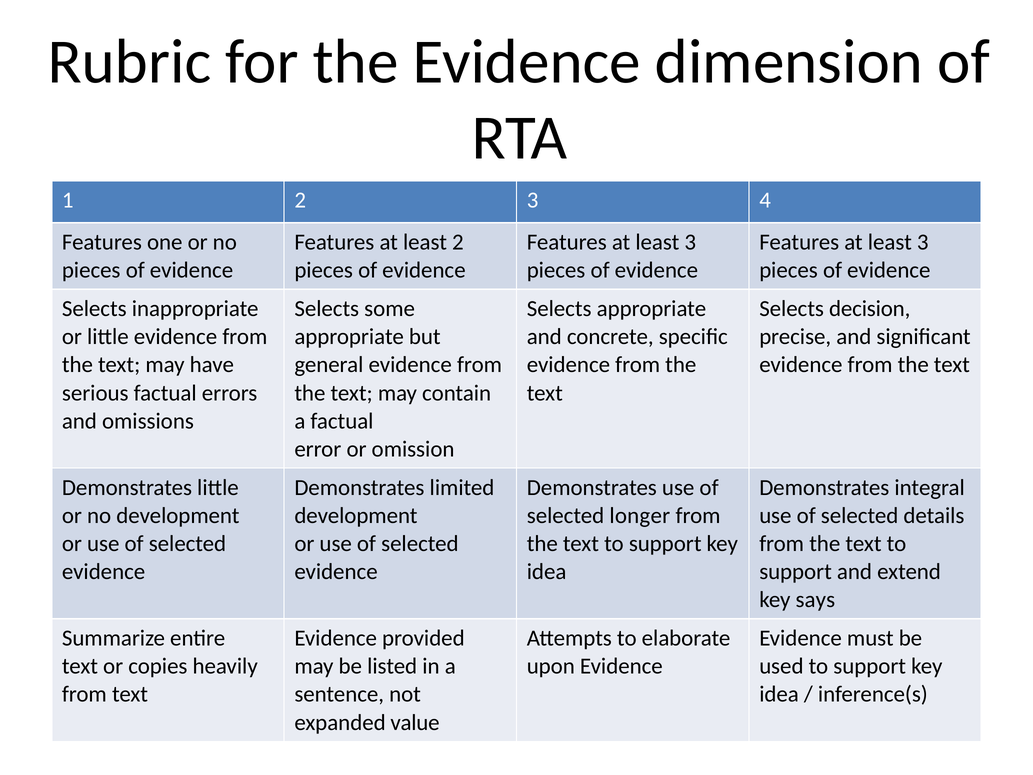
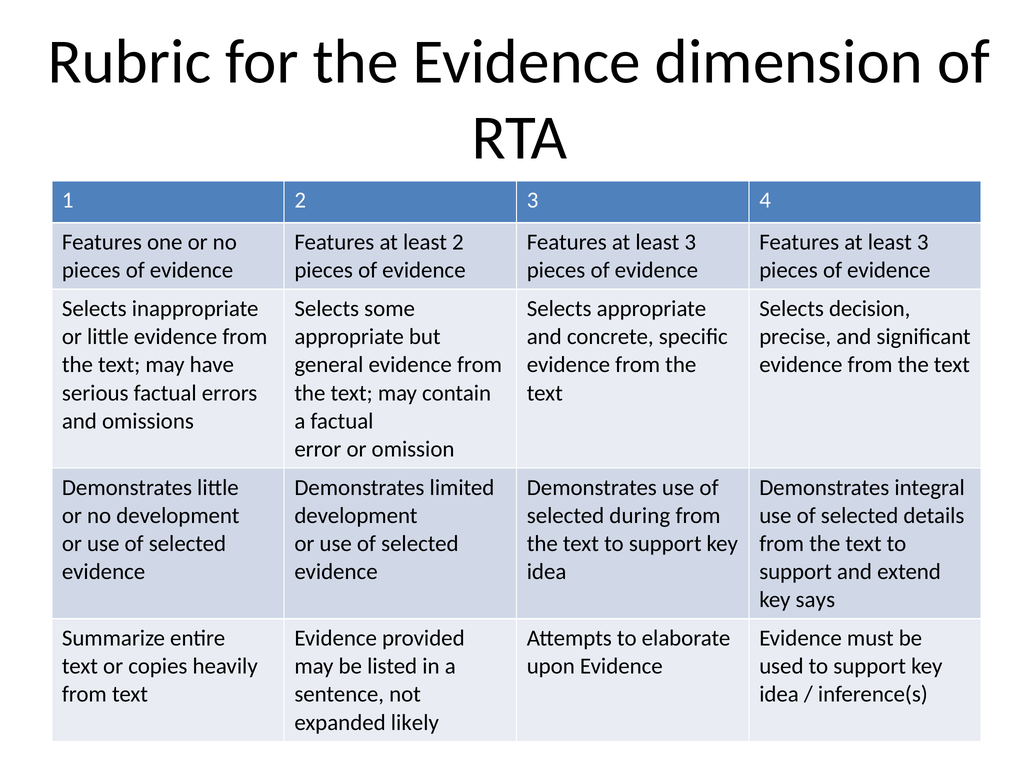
longer: longer -> during (640, 515)
value: value -> likely (415, 722)
